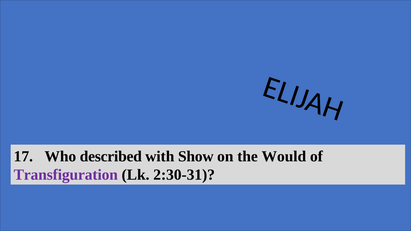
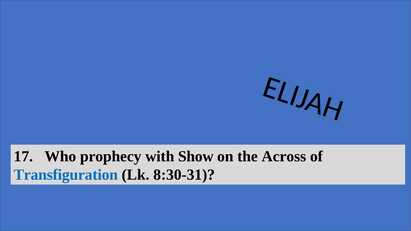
described: described -> prophecy (111, 157)
Would: Would -> Across (284, 157)
Transfiguration colour: purple -> blue (66, 175)
2:30-31: 2:30-31 -> 8:30-31 (184, 175)
